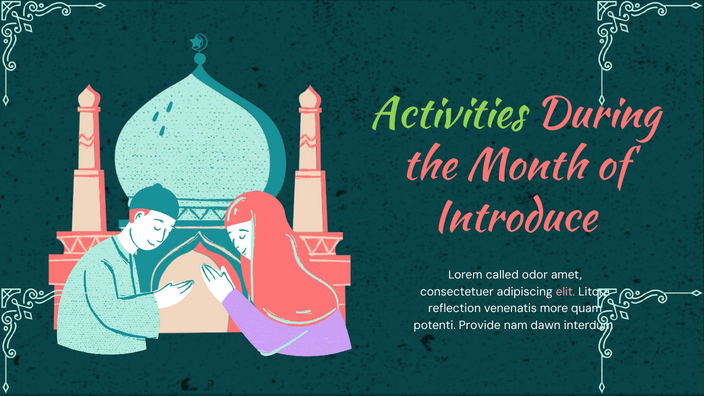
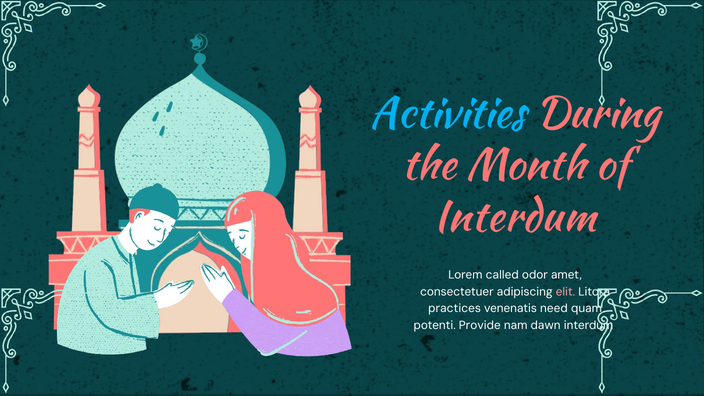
Activities colour: light green -> light blue (448, 113)
Introduce: Introduce -> Interdum (515, 216)
reflection: reflection -> practices (455, 308)
more: more -> need (554, 308)
